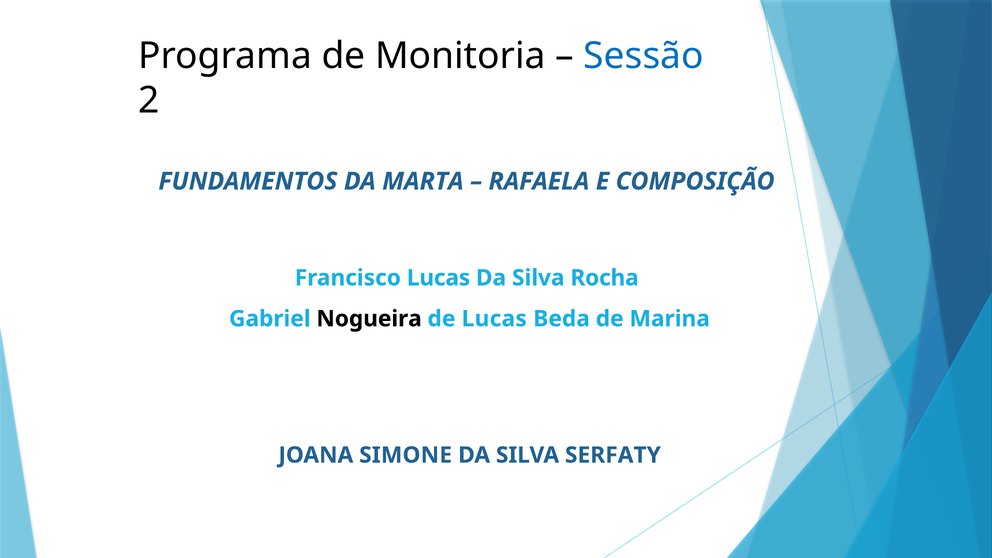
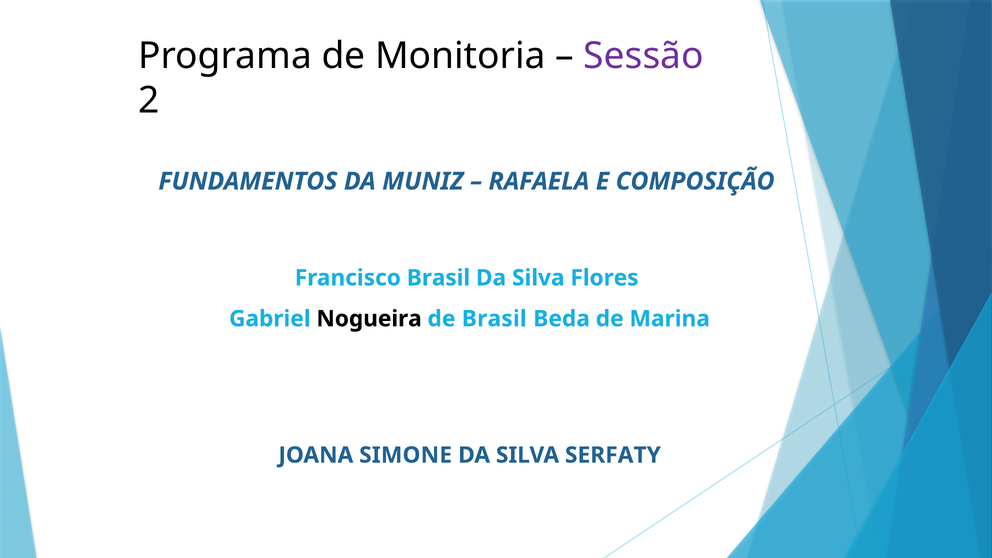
Sessão colour: blue -> purple (644, 56)
MARTA: MARTA -> MUNIZ (423, 181)
Francisco Lucas: Lucas -> Brasil (438, 278)
Rocha: Rocha -> Flores (604, 278)
de Lucas: Lucas -> Brasil (494, 319)
